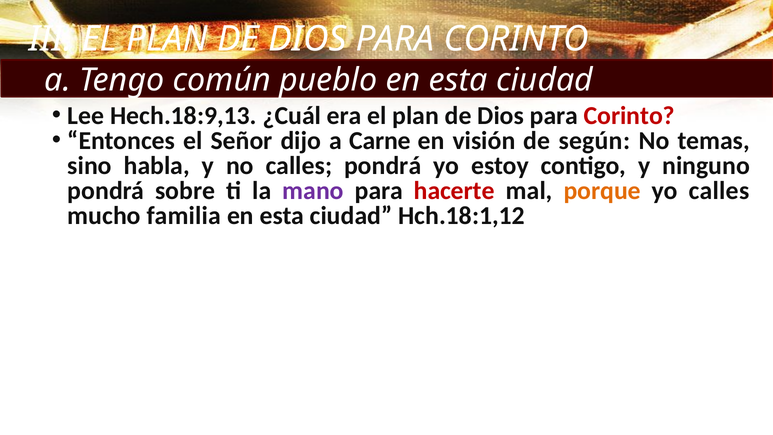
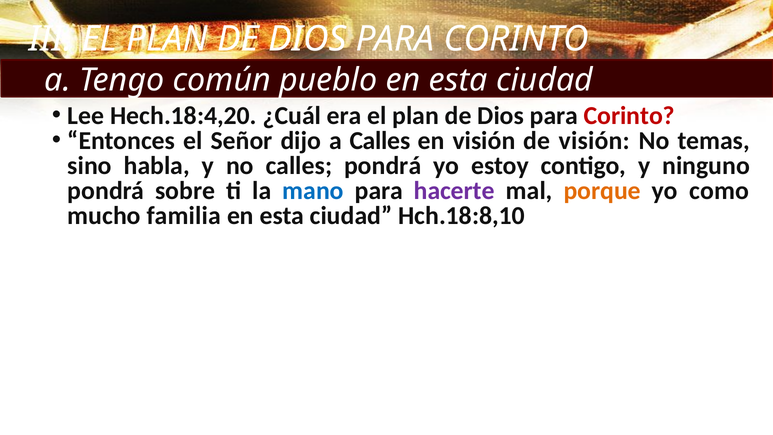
Hech.18:9,13: Hech.18:9,13 -> Hech.18:4,20 (183, 115)
a Carne: Carne -> Calles (380, 141)
de según: según -> visión (594, 141)
mano colour: purple -> blue (313, 191)
hacerte colour: red -> purple (454, 191)
yo calles: calles -> como (719, 191)
Hch.18:1,12: Hch.18:1,12 -> Hch.18:8,10 (462, 216)
